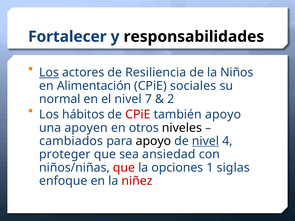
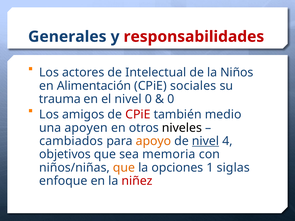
Fortalecer: Fortalecer -> Generales (67, 37)
responsabilidades colour: black -> red (194, 37)
Los underline: present -> none (49, 73)
Resiliencia: Resiliencia -> Intelectual (156, 73)
normal: normal -> trauma (60, 99)
nivel 7: 7 -> 0 (148, 99)
2: 2 -> 0 (171, 99)
hábitos: hábitos -> amigos (83, 115)
también apoyo: apoyo -> medio (223, 115)
apoyo colour: black -> orange (153, 141)
proteger: proteger -> objetivos (65, 154)
ansiedad: ansiedad -> memoria (169, 154)
que colour: red -> orange (124, 168)
